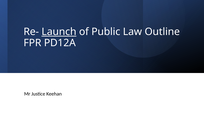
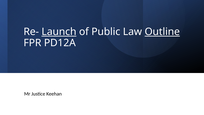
Outline underline: none -> present (162, 32)
